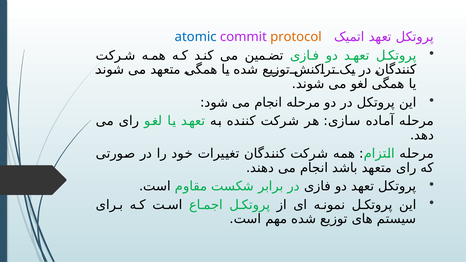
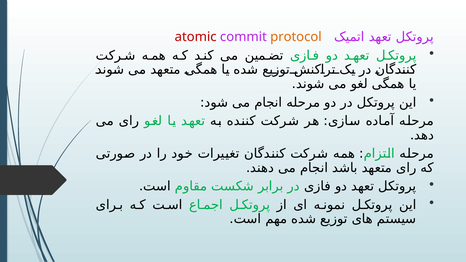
atomic colour: blue -> red (196, 37)
